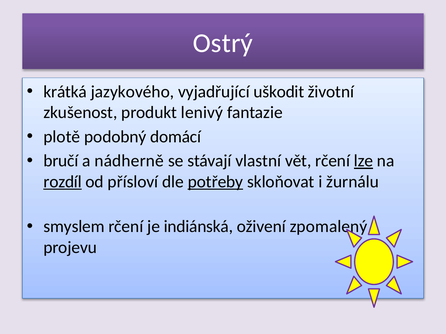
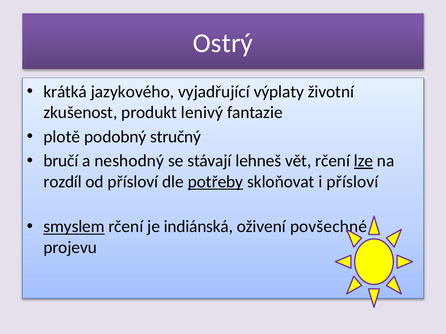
uškodit: uškodit -> výplaty (279, 92)
domácí: domácí -> stručný (176, 137)
nádherně: nádherně -> neshodný (129, 161)
vlastní: vlastní -> lehneš (258, 161)
rozdíl underline: present -> none (63, 182)
i žurnálu: žurnálu -> přísloví (353, 182)
smyslem underline: none -> present (74, 227)
zpomalený: zpomalený -> povšechné (329, 227)
